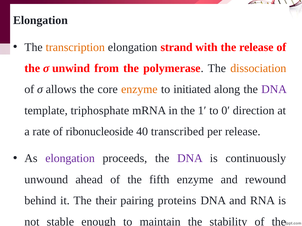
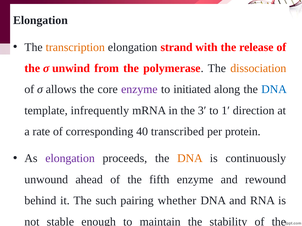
enzyme colour: orange -> purple (139, 90)
DNA colour: purple -> blue (274, 90)
triphosphate: triphosphate -> infrequently (100, 111)
the 1′: 1′ -> 3′ (202, 111)
0′: 0′ -> 1′ (226, 111)
ribonucleoside: ribonucleoside -> corresponding (99, 132)
per release: release -> protein (243, 132)
DNA colour: purple -> orange (190, 159)
their: their -> such (106, 201)
proteins: proteins -> whether (177, 201)
